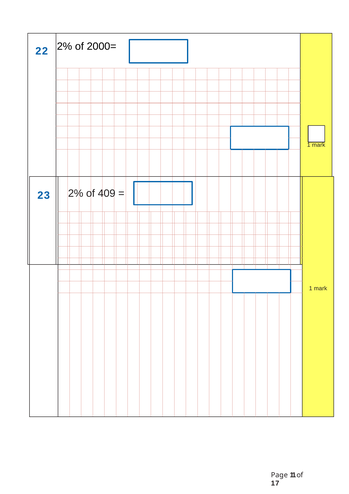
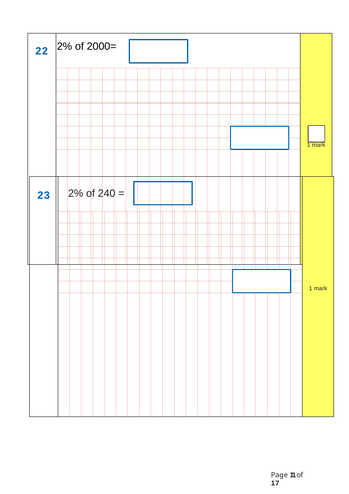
409: 409 -> 240 (107, 193)
